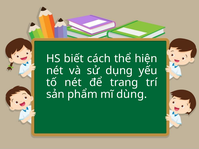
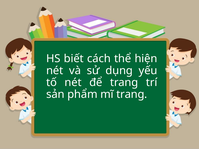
mĩ dùng: dùng -> trang (132, 94)
